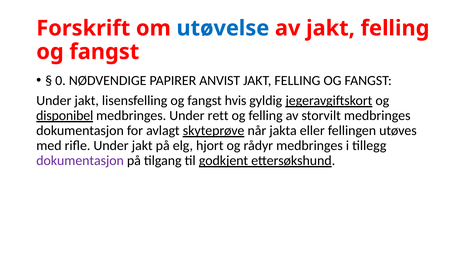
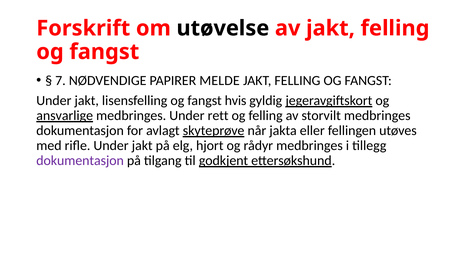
utøvelse colour: blue -> black (223, 28)
0: 0 -> 7 (60, 80)
ANVIST: ANVIST -> MELDE (220, 80)
disponibel: disponibel -> ansvarlige (65, 115)
